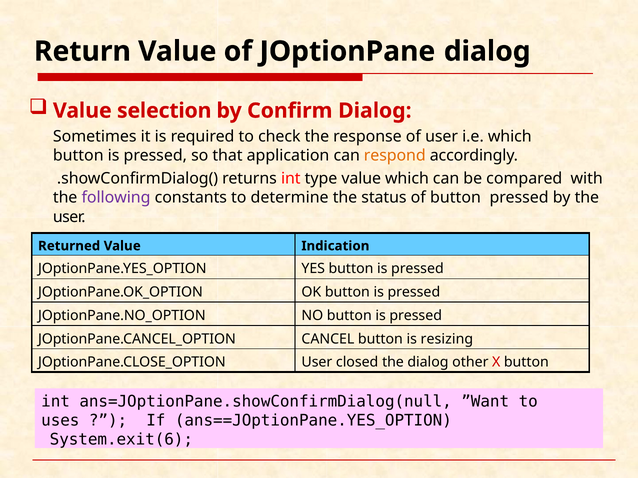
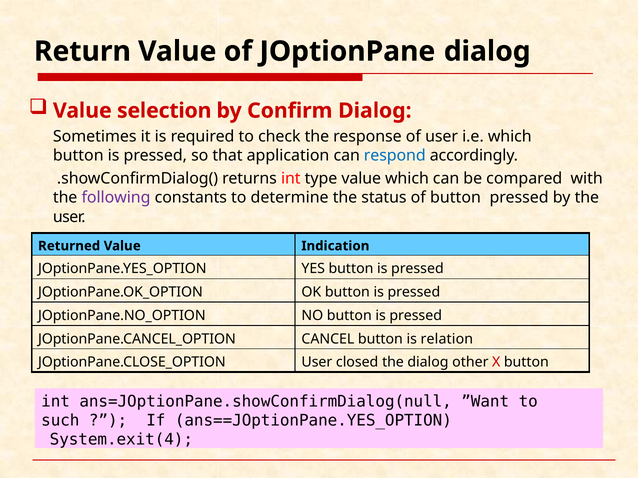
respond colour: orange -> blue (395, 156)
resizing: resizing -> relation (447, 339)
uses: uses -> such (60, 421)
System.exit(6: System.exit(6 -> System.exit(4 (121, 440)
